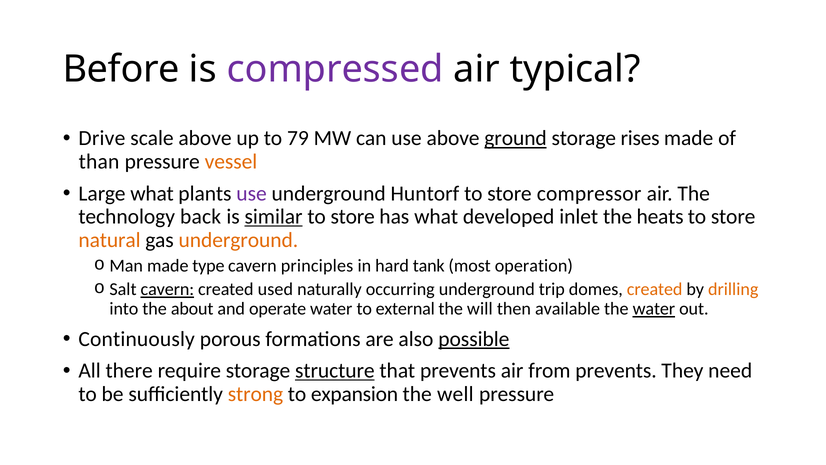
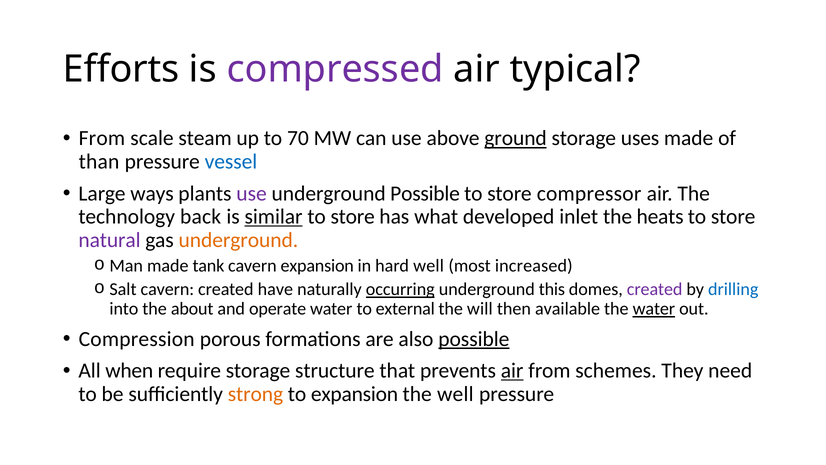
Before: Before -> Efforts (121, 69)
Drive: Drive -> From (102, 138)
scale above: above -> steam (205, 138)
79: 79 -> 70 (298, 138)
rises: rises -> uses (640, 138)
vessel colour: orange -> blue (231, 161)
Large what: what -> ways (152, 193)
underground Huntorf: Huntorf -> Possible (425, 193)
natural colour: orange -> purple (110, 240)
type: type -> tank (208, 265)
cavern principles: principles -> expansion (317, 265)
hard tank: tank -> well (429, 265)
operation: operation -> increased (534, 265)
cavern underline: present -> none (167, 289)
used: used -> have (275, 289)
occurring underline: none -> present (400, 289)
trip: trip -> this (552, 289)
created colour: orange -> purple (655, 289)
drilling colour: orange -> blue (733, 289)
Continuously: Continuously -> Compression (137, 339)
there: there -> when (129, 371)
structure underline: present -> none (335, 371)
air underline: none -> present (512, 371)
from prevents: prevents -> schemes (616, 371)
